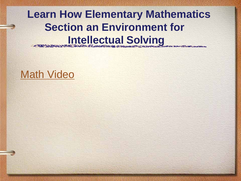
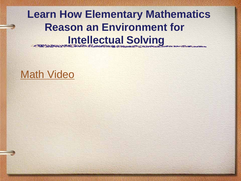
Section: Section -> Reason (64, 27)
